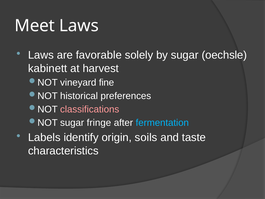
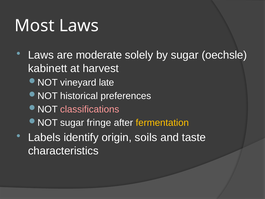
Meet: Meet -> Most (35, 26)
favorable: favorable -> moderate (99, 55)
fine: fine -> late (106, 82)
fermentation colour: light blue -> yellow (162, 123)
